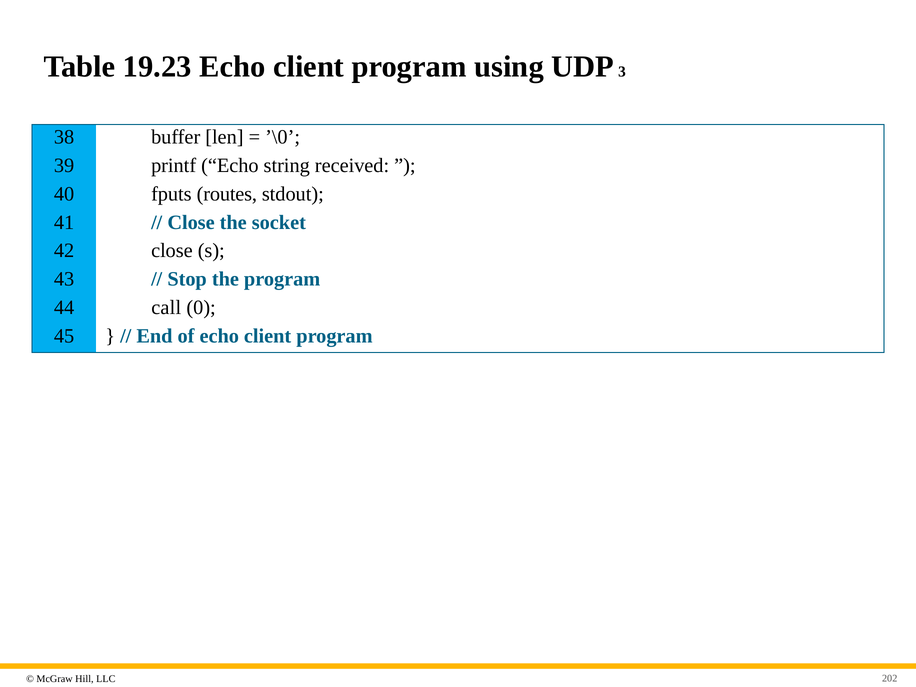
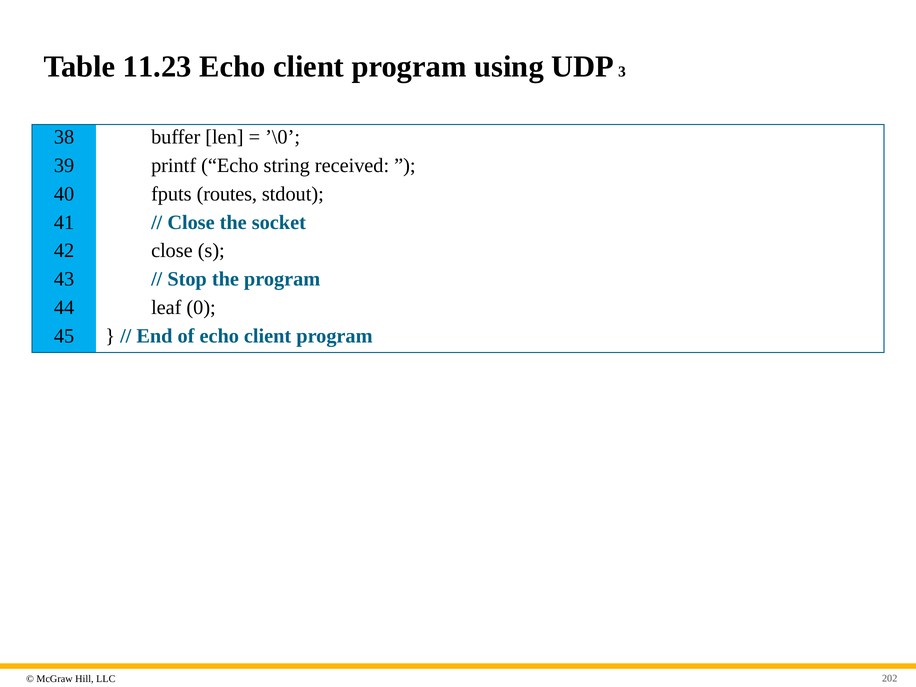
19.23: 19.23 -> 11.23 (157, 67)
call: call -> leaf (166, 308)
